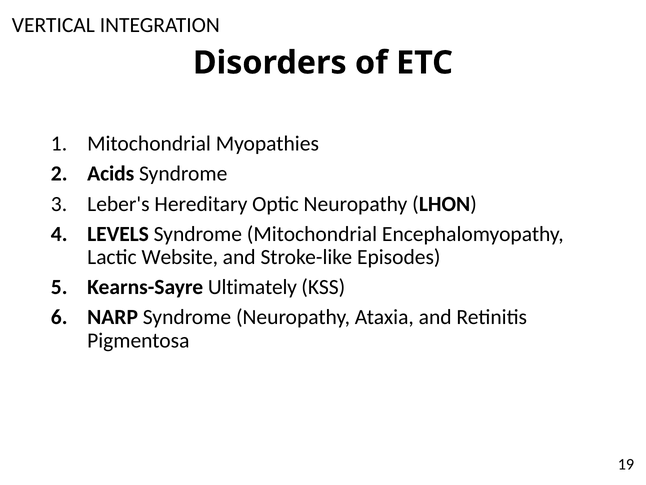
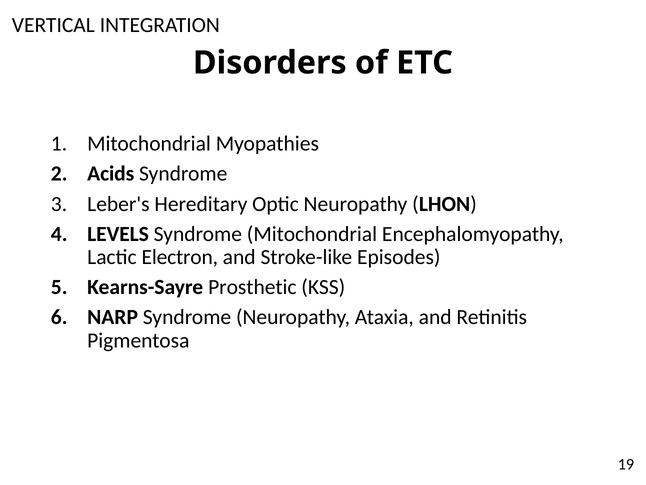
Website: Website -> Electron (180, 257)
Ultimately: Ultimately -> Prosthetic (252, 287)
